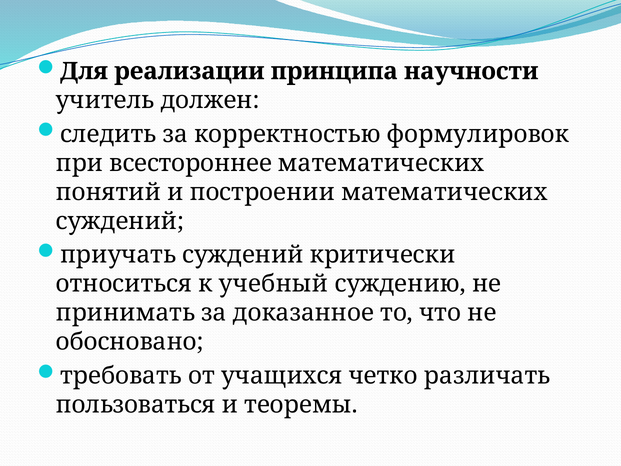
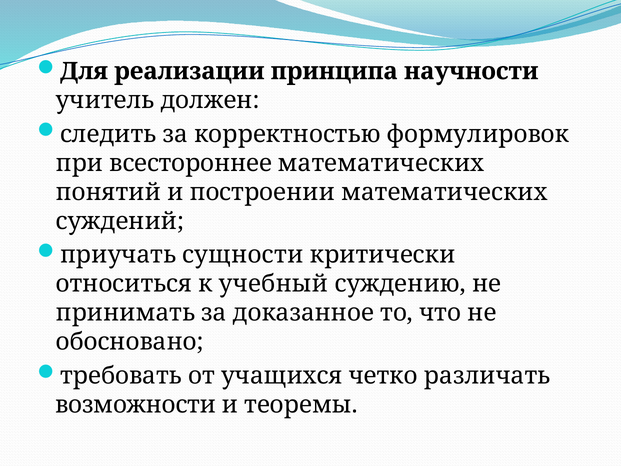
приучать суждений: суждений -> сущности (243, 255)
пользоваться: пользоваться -> возможности (136, 405)
